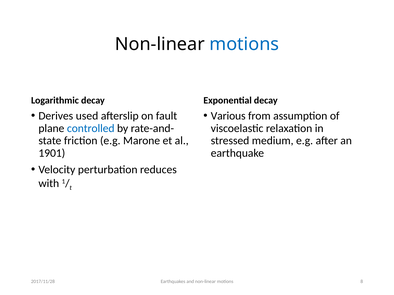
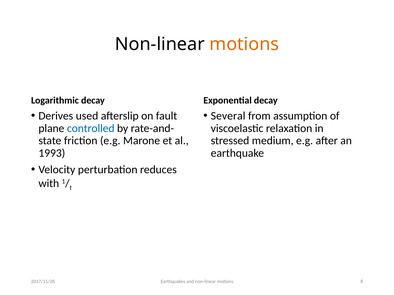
motions colour: blue -> orange (244, 44)
Various: Various -> Several (228, 116)
1901: 1901 -> 1993 (52, 153)
